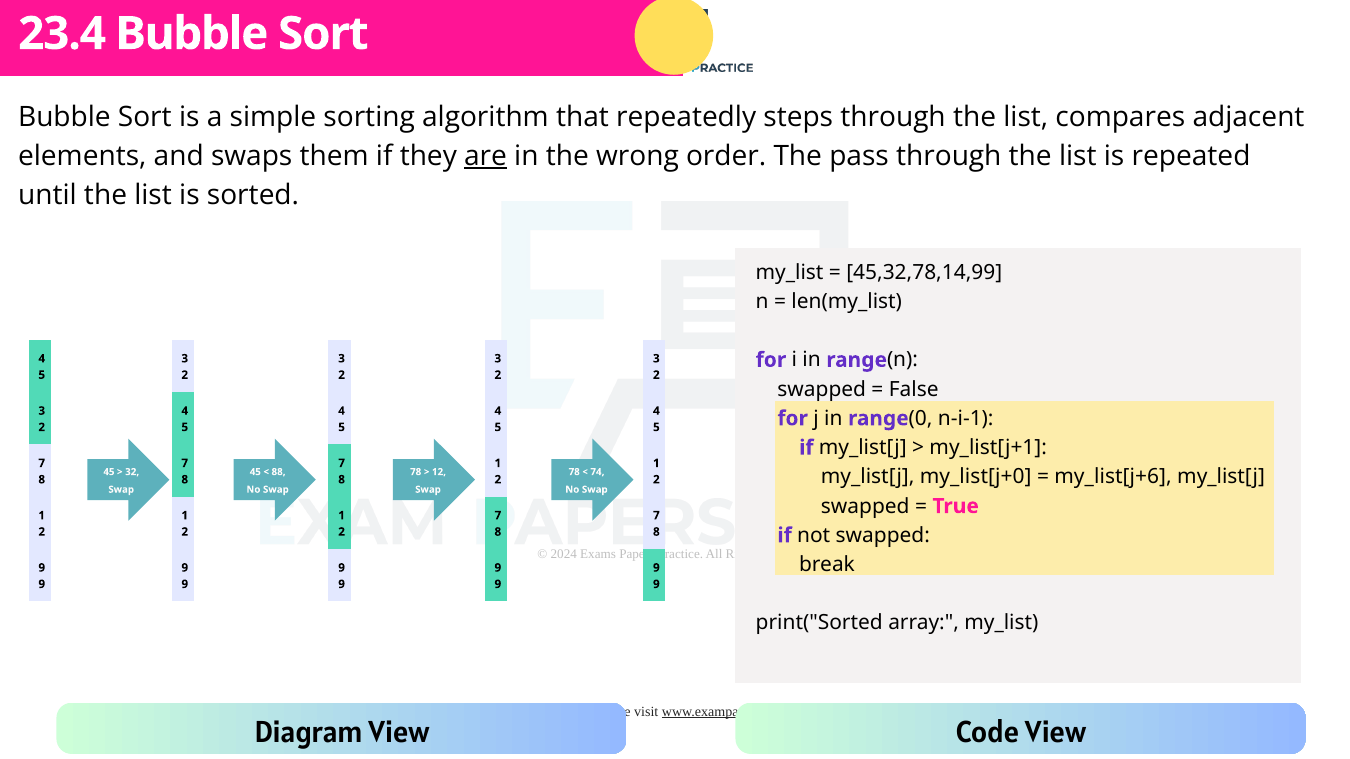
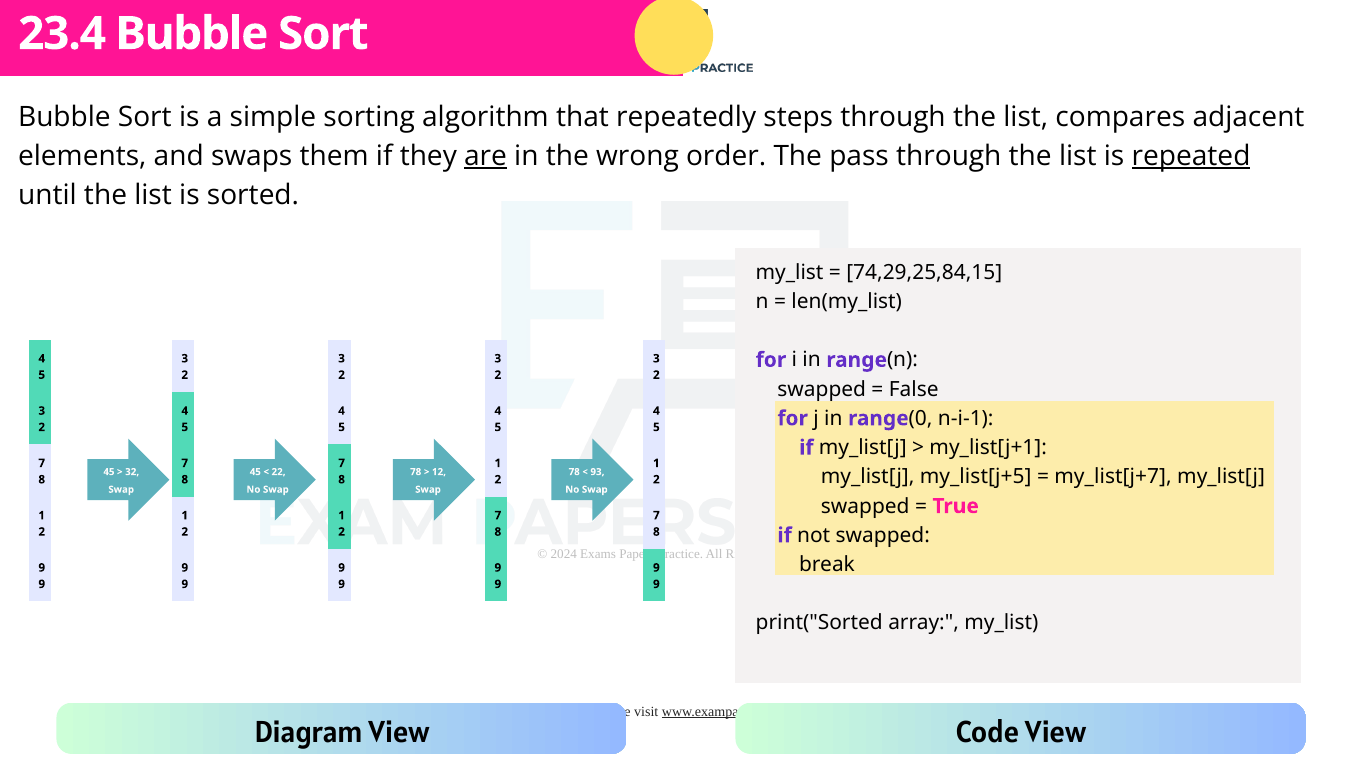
repeated underline: none -> present (1191, 156)
45,32,78,14,99: 45,32,78,14,99 -> 74,29,25,84,15 (924, 272)
88: 88 -> 22 (279, 472)
74: 74 -> 93 (597, 472)
my_list[j+0: my_list[j+0 -> my_list[j+5 (976, 477)
my_list[j+6: my_list[j+6 -> my_list[j+7 (1113, 477)
